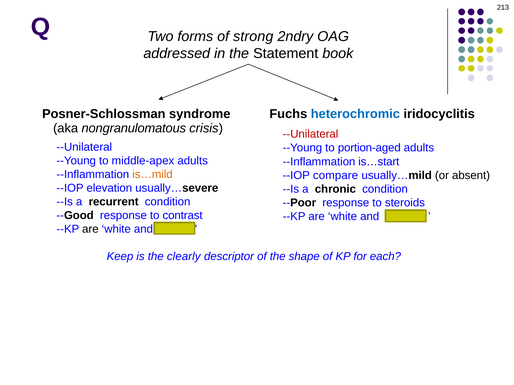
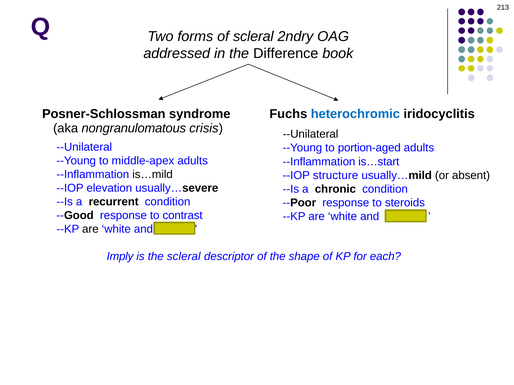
of strong: strong -> scleral (253, 37)
Statement: Statement -> Difference (286, 54)
--Unilateral colour: red -> black (311, 134)
is…mild colour: orange -> black (152, 175)
compare: compare -> structure (336, 175)
Keep: Keep -> Imply (120, 257)
the clearly: clearly -> scleral (184, 257)
